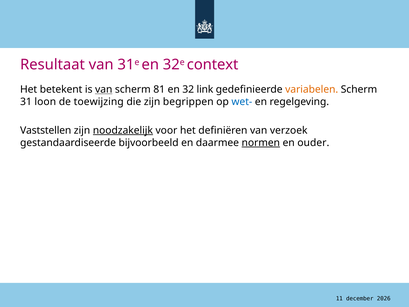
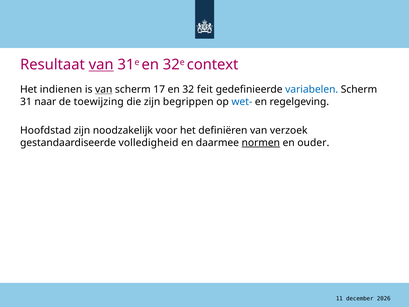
van underline: none -> present (101, 65)
betekent: betekent -> indienen (61, 89)
81: 81 -> 17 (159, 89)
link: link -> feit (205, 89)
variabelen colour: orange -> blue (312, 89)
loon: loon -> naar (45, 102)
Vaststellen: Vaststellen -> Hoofdstad (46, 130)
noodzakelijk underline: present -> none (123, 130)
bijvoorbeeld: bijvoorbeeld -> volledigheid (149, 143)
